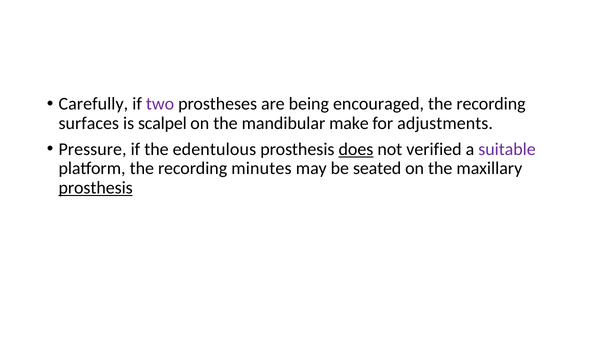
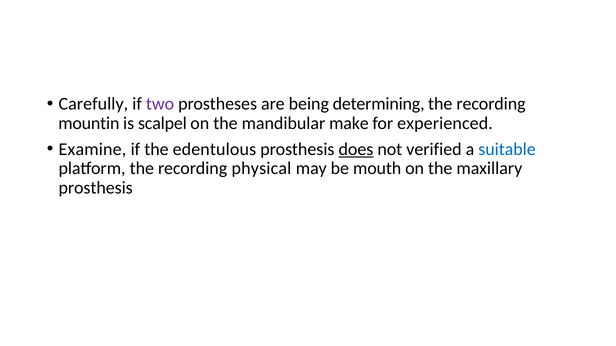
encouraged: encouraged -> determining (379, 104)
surfaces: surfaces -> mountin (89, 124)
adjustments: adjustments -> experienced (445, 124)
Pressure: Pressure -> Examine (92, 149)
suitable colour: purple -> blue (507, 149)
minutes: minutes -> physical (261, 169)
seated: seated -> mouth (377, 169)
prosthesis underline: present -> none (96, 188)
